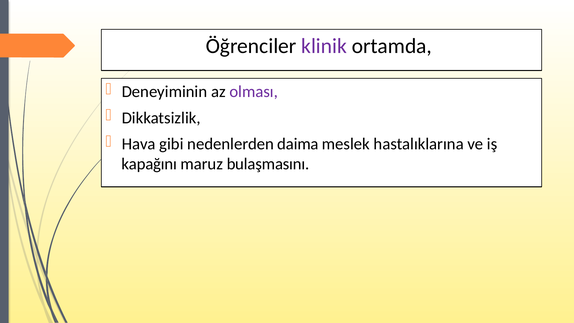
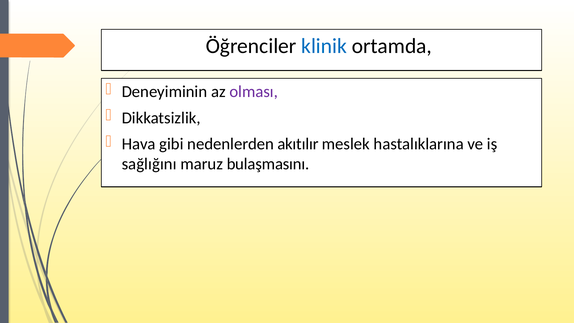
klinik colour: purple -> blue (324, 46)
daima: daima -> akıtılır (298, 144)
kapağını: kapağını -> sağlığını (149, 164)
